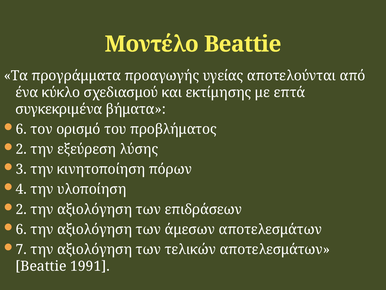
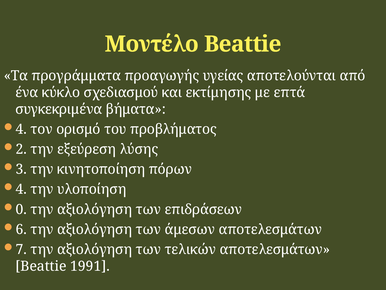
6: 6 -> 4 (21, 129)
2: 2 -> 0 (21, 209)
